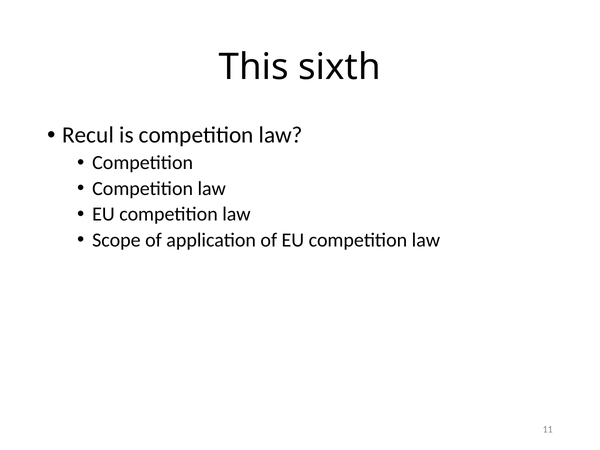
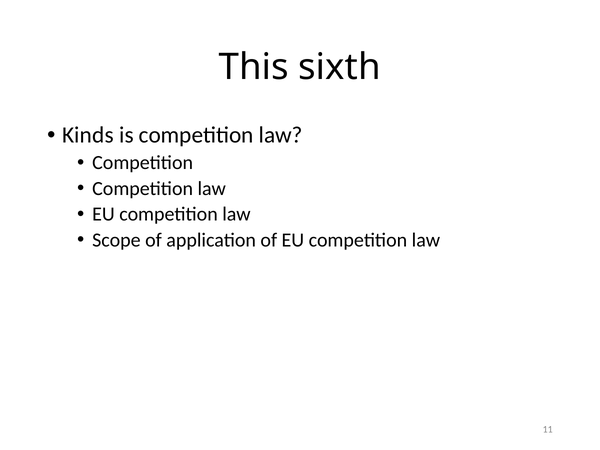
Recul: Recul -> Kinds (88, 135)
